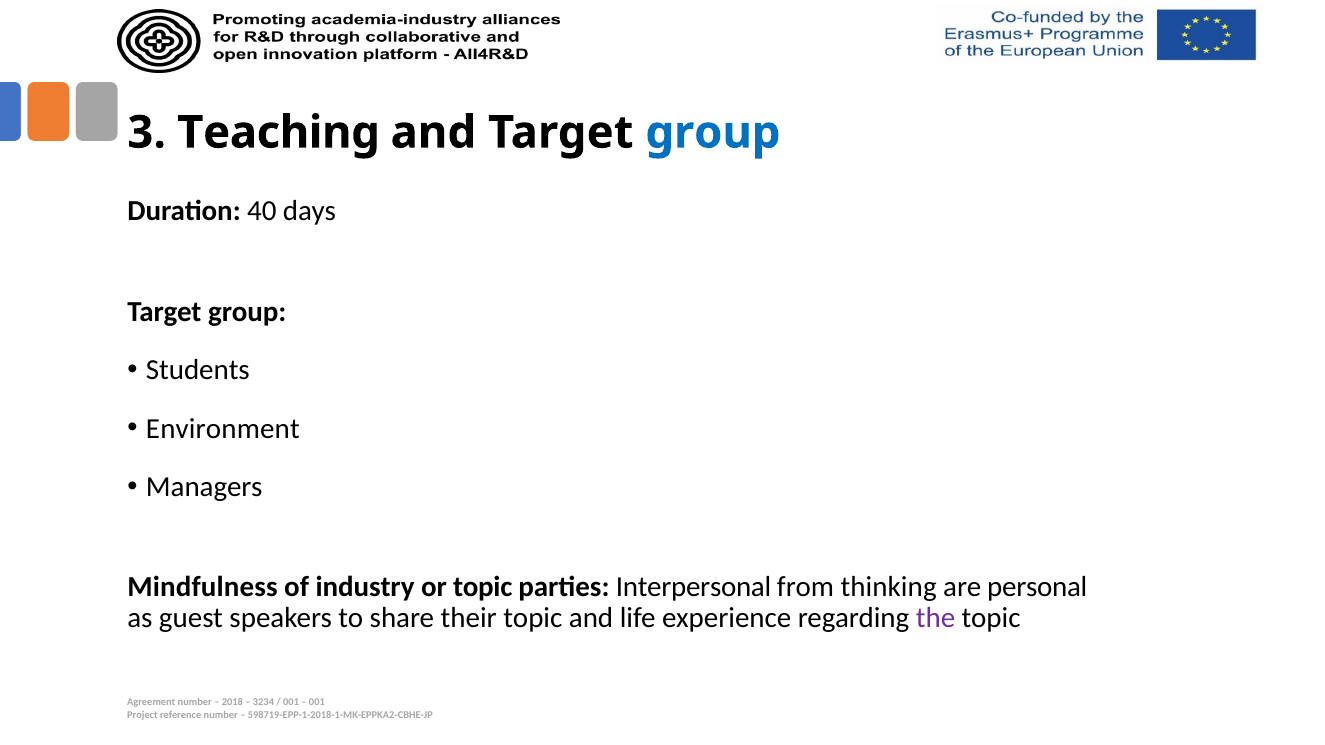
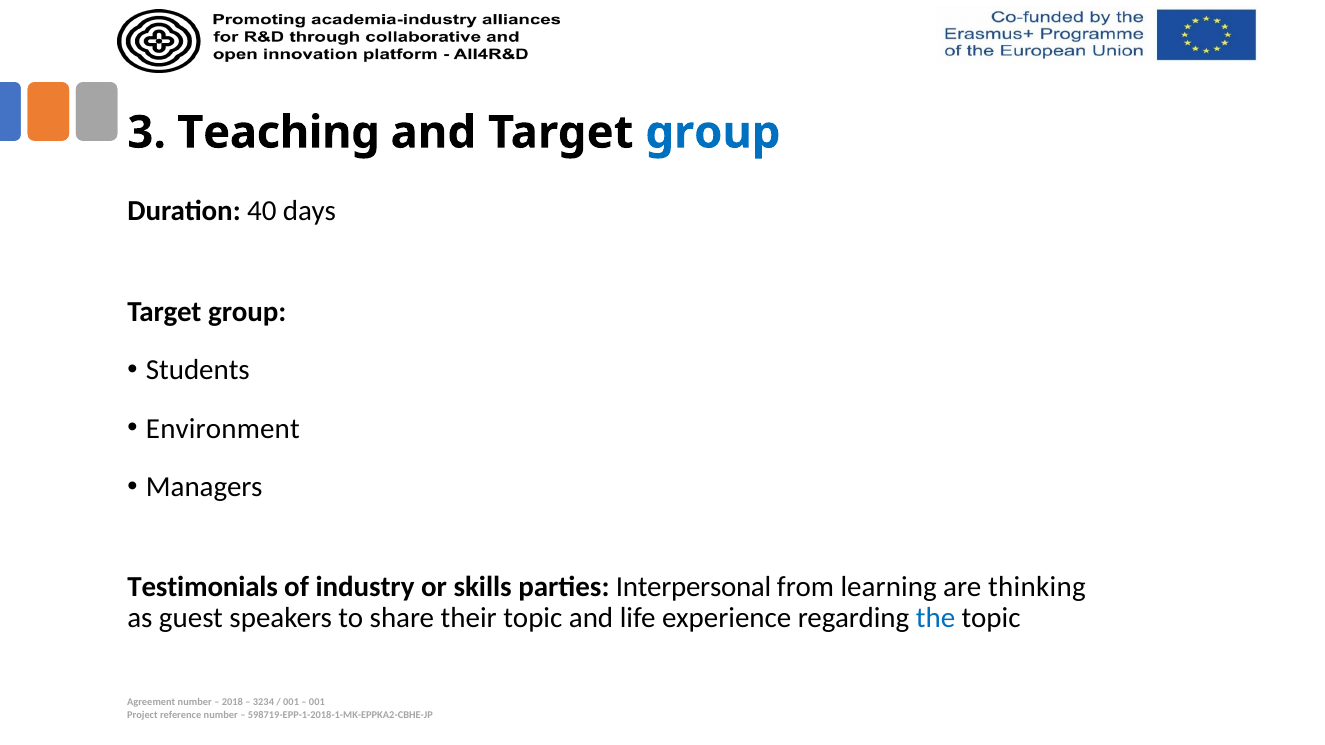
Mindfulness: Mindfulness -> Testimonials (203, 587)
or topic: topic -> skills (483, 587)
thinking: thinking -> learning (889, 587)
personal: personal -> thinking (1037, 587)
the colour: purple -> blue (936, 618)
